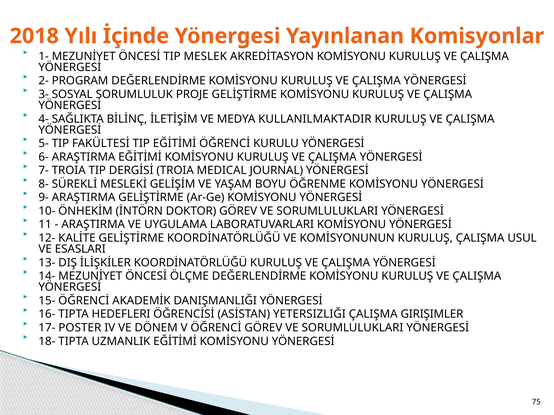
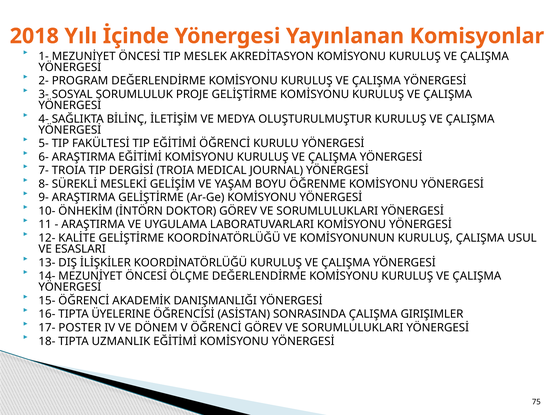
KULLANILMAKTADIR: KULLANILMAKTADIR -> OLUŞTURULMUŞTUR (315, 119)
HEDEFLERI: HEDEFLERI -> ÜYELERINE (121, 315)
YETERSIZLIĞI: YETERSIZLIĞI -> SONRASINDA (309, 315)
